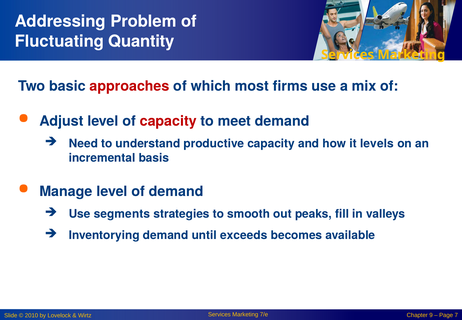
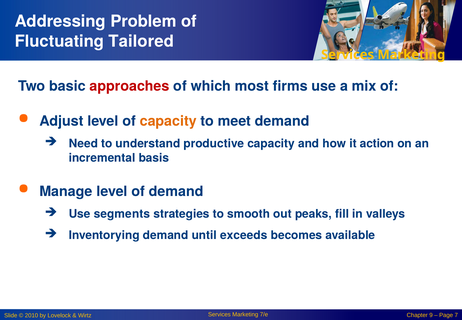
Quantity: Quantity -> Tailored (141, 41)
capacity colour: red -> orange (168, 121)
levels: levels -> action (377, 144)
